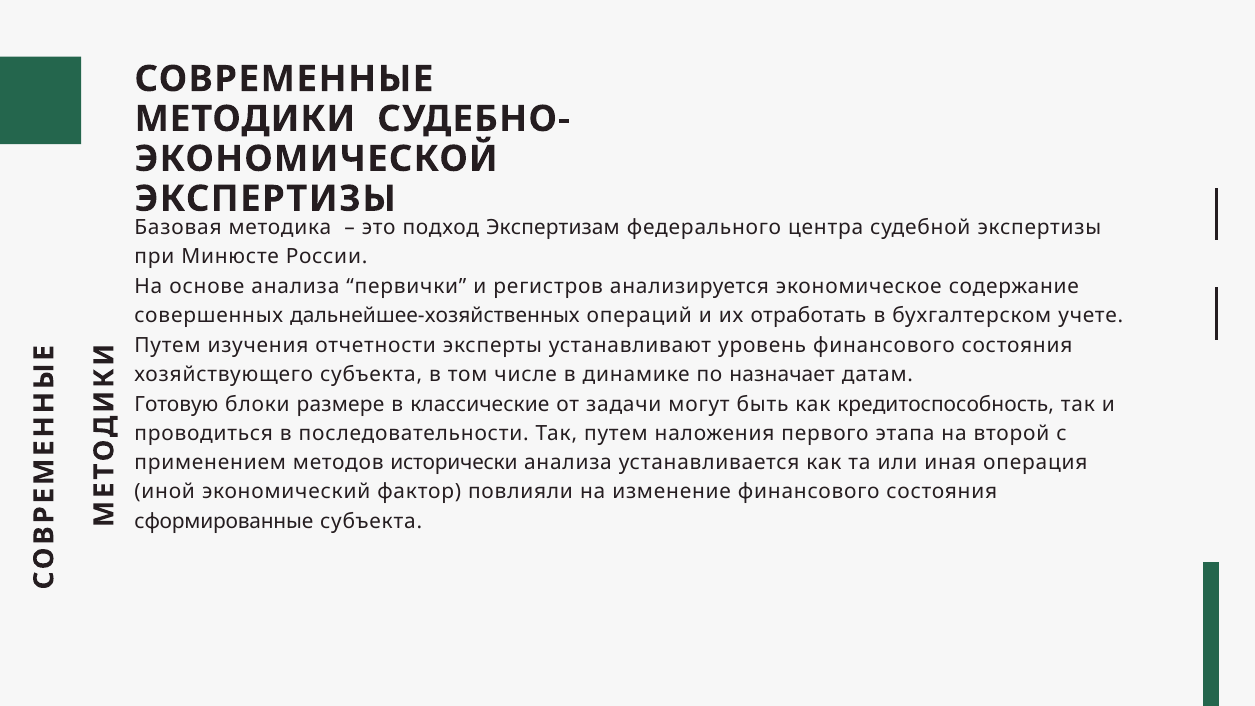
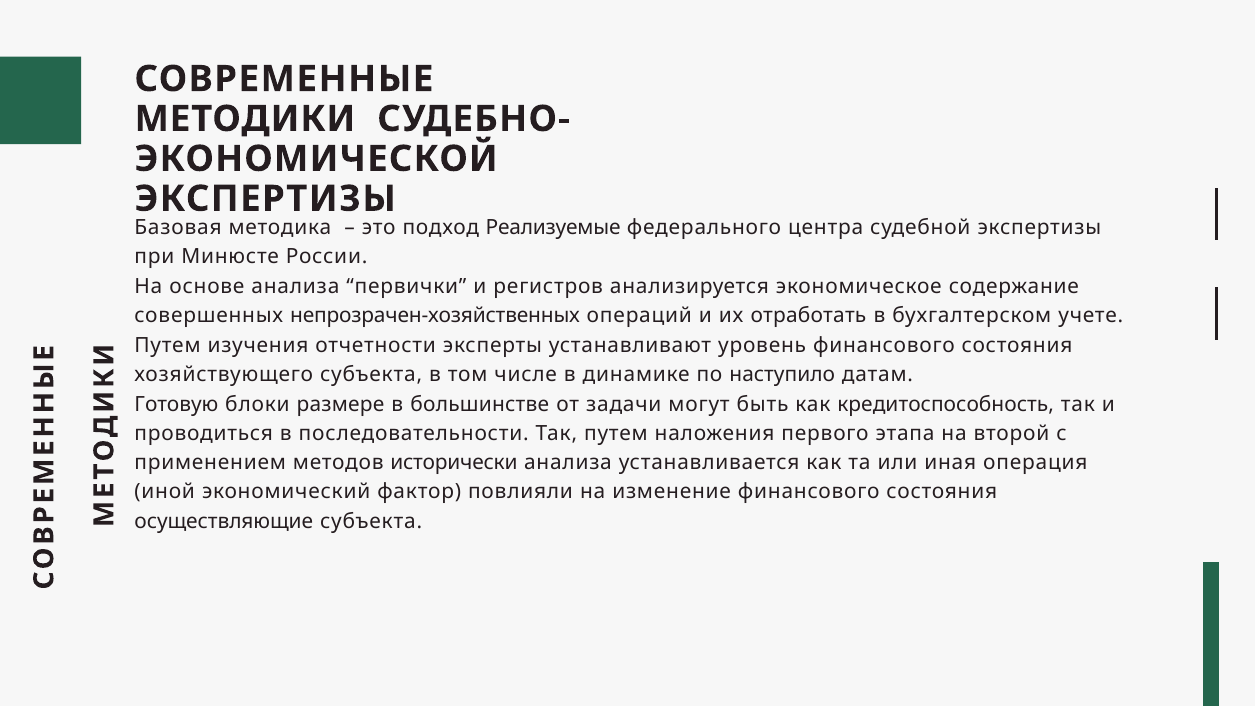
Экспертизам: Экспертизам -> Реализуемые (553, 227)
дальнейшее-хозяйственных: дальнейшее-хозяйственных -> непрозрачен-хозяйственных (435, 316)
назначает: назначает -> наступило (782, 375)
классические: классические -> большинстве (480, 405)
сформированные: сформированные -> осуществляющие (224, 521)
